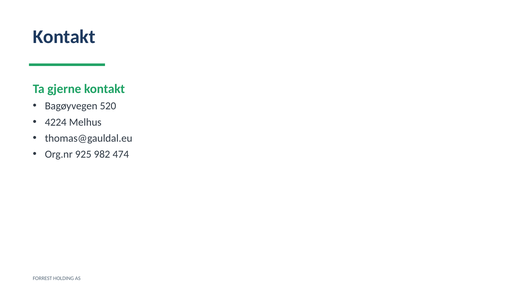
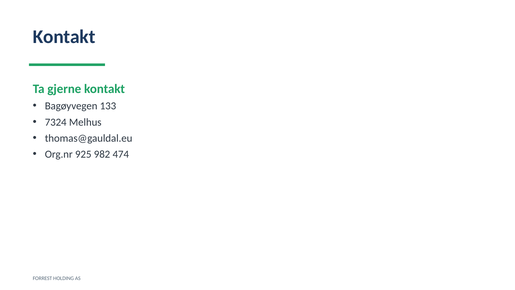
520: 520 -> 133 (108, 106)
4224: 4224 -> 7324 (56, 122)
